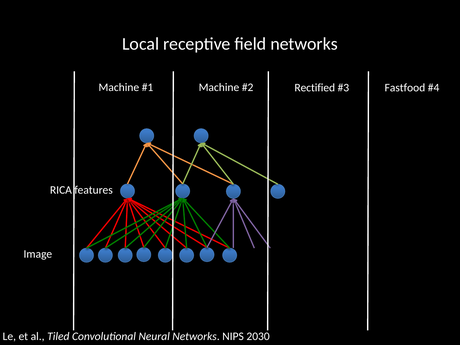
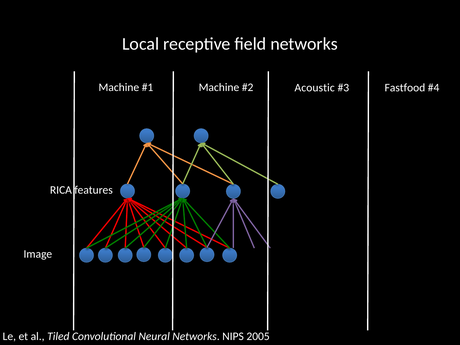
Rectified: Rectified -> Acoustic (315, 88)
2030: 2030 -> 2005 (258, 336)
